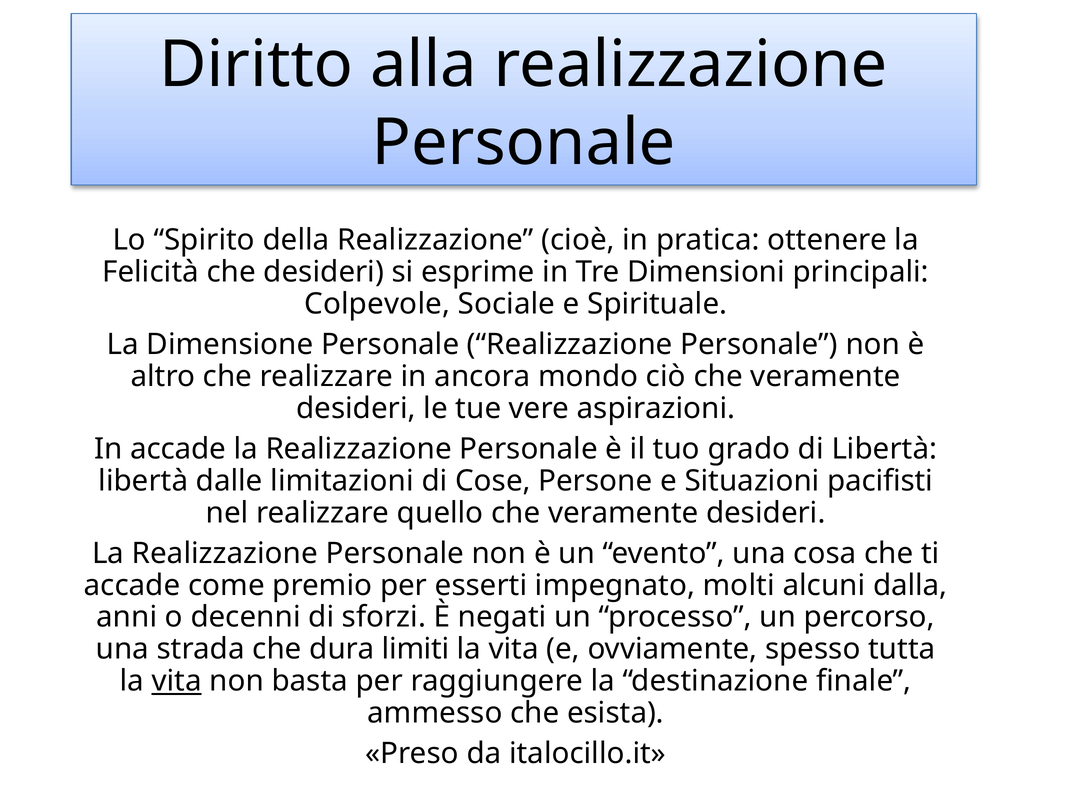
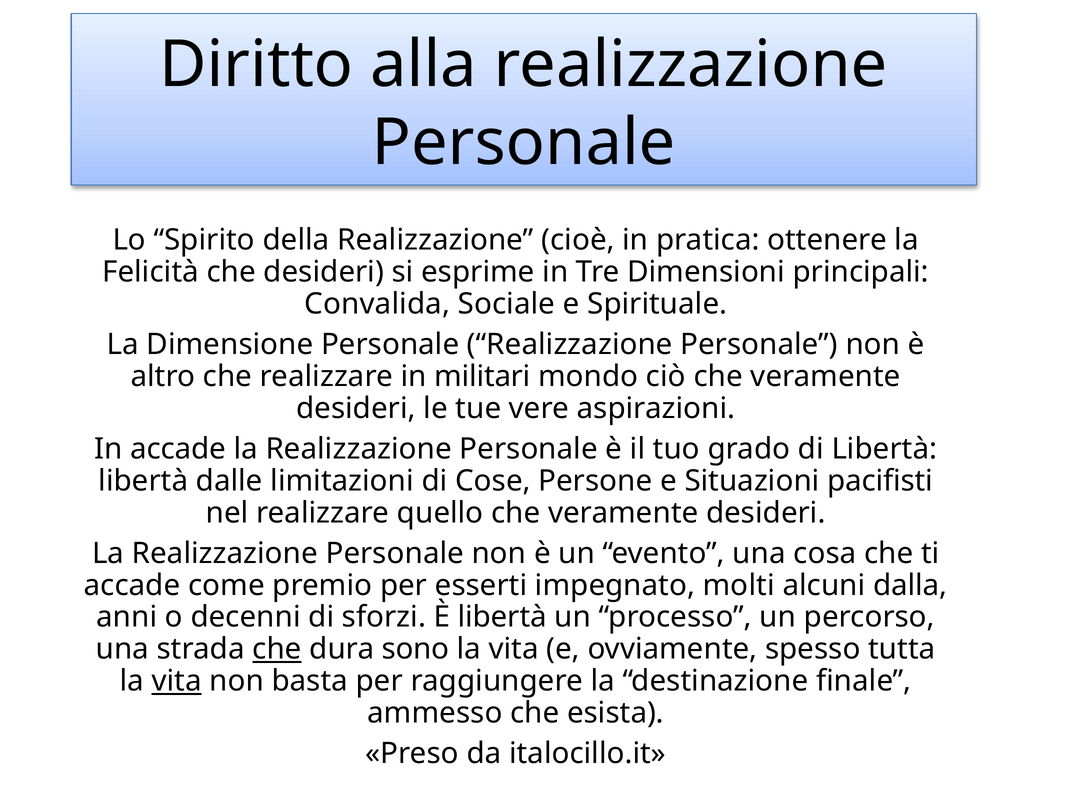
Colpevole: Colpevole -> Convalida (377, 304)
ancora: ancora -> militari (483, 376)
È negati: negati -> libertà (502, 617)
che underline: none -> present (277, 649)
limiti: limiti -> sono (416, 649)
